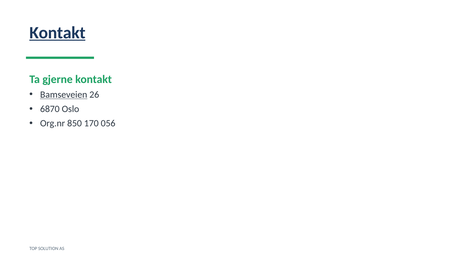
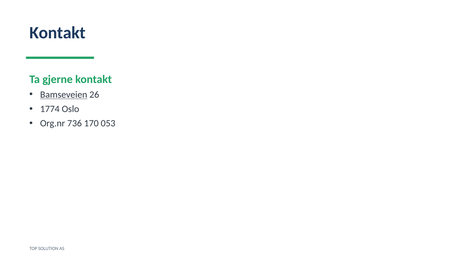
Kontakt underline: present -> none (57, 33)
6870: 6870 -> 1774 (50, 109)
850: 850 -> 736 (75, 124)
056: 056 -> 053 (108, 124)
